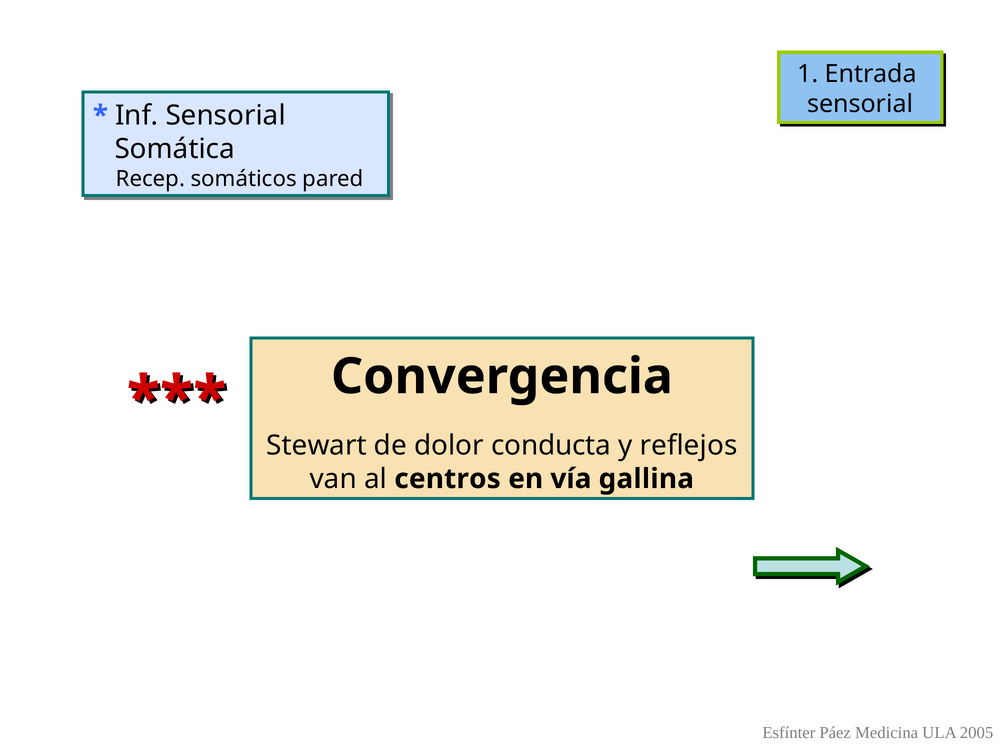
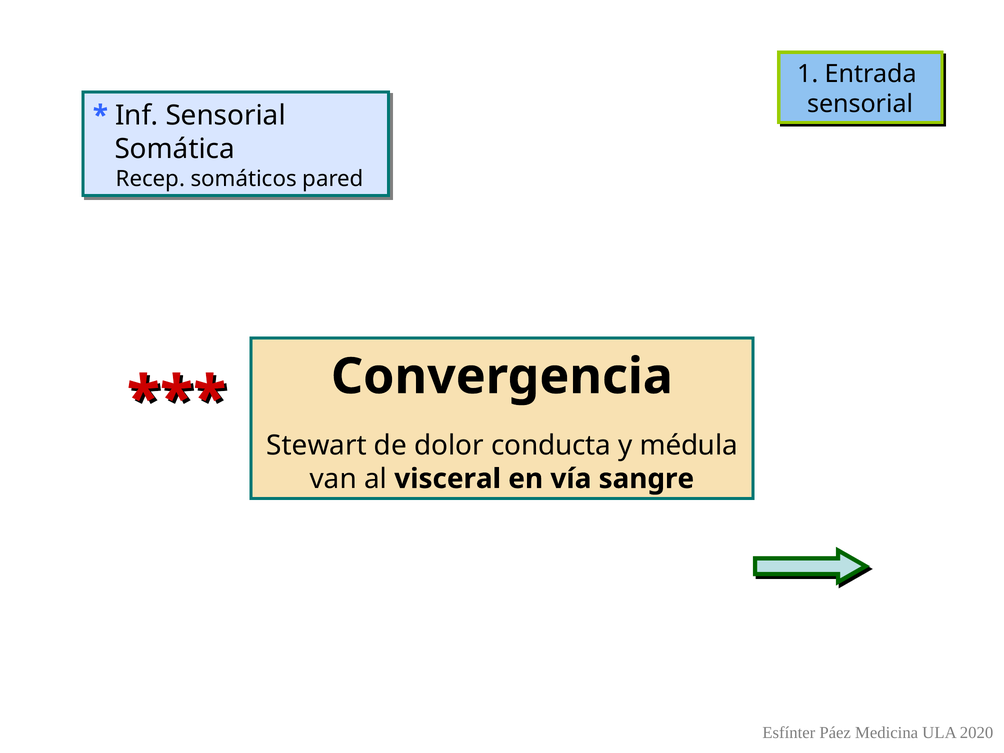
reflejos: reflejos -> médula (689, 445)
centros: centros -> visceral (448, 479)
gallina: gallina -> sangre (646, 479)
2005: 2005 -> 2020 (977, 733)
